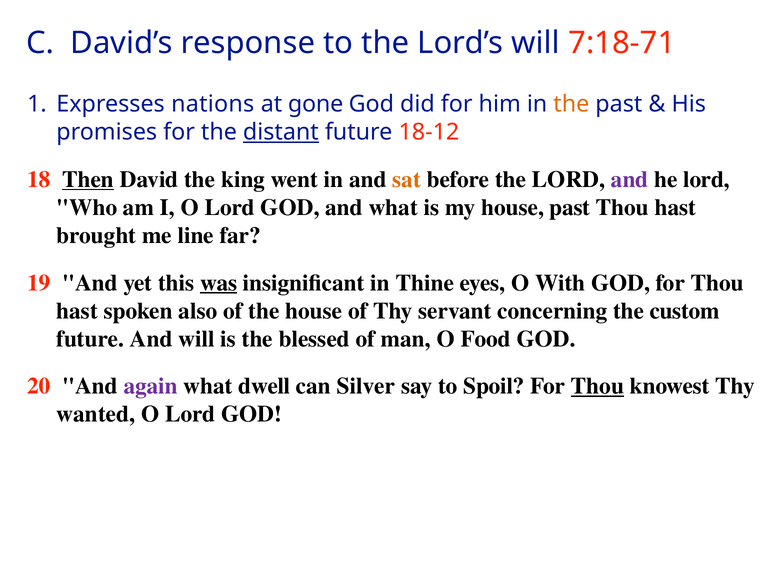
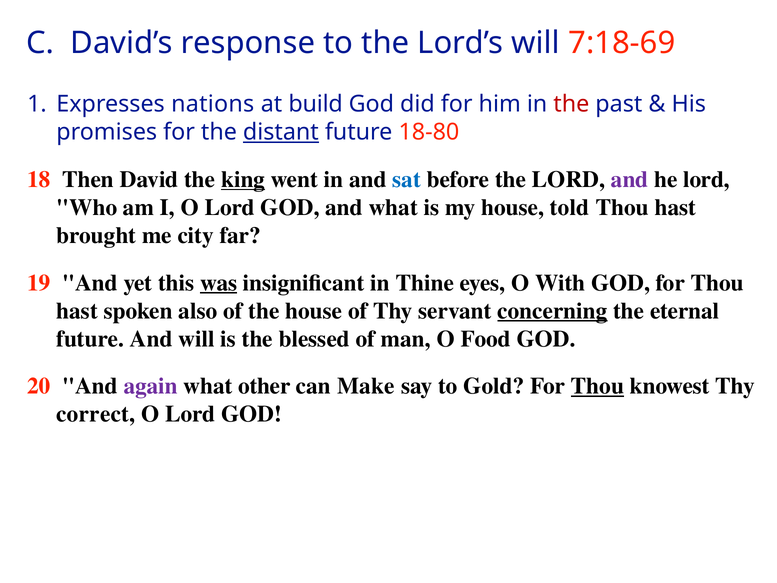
7:18-71: 7:18-71 -> 7:18-69 (622, 43)
gone: gone -> build (316, 104)
the colour: orange -> red (571, 104)
18-12: 18-12 -> 18-80 (429, 132)
Then underline: present -> none (88, 179)
king underline: none -> present (243, 179)
sat colour: orange -> blue (407, 179)
house past: past -> told (570, 207)
line: line -> city (196, 235)
concerning underline: none -> present (552, 311)
custom: custom -> eternal (685, 311)
dwell: dwell -> other (264, 386)
Silver: Silver -> Make (366, 386)
Spoil: Spoil -> Gold (494, 386)
wanted: wanted -> correct (96, 414)
